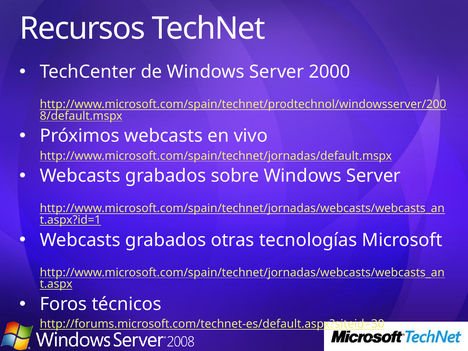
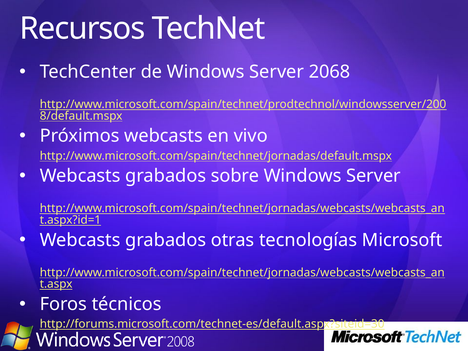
2000: 2000 -> 2068 (330, 72)
